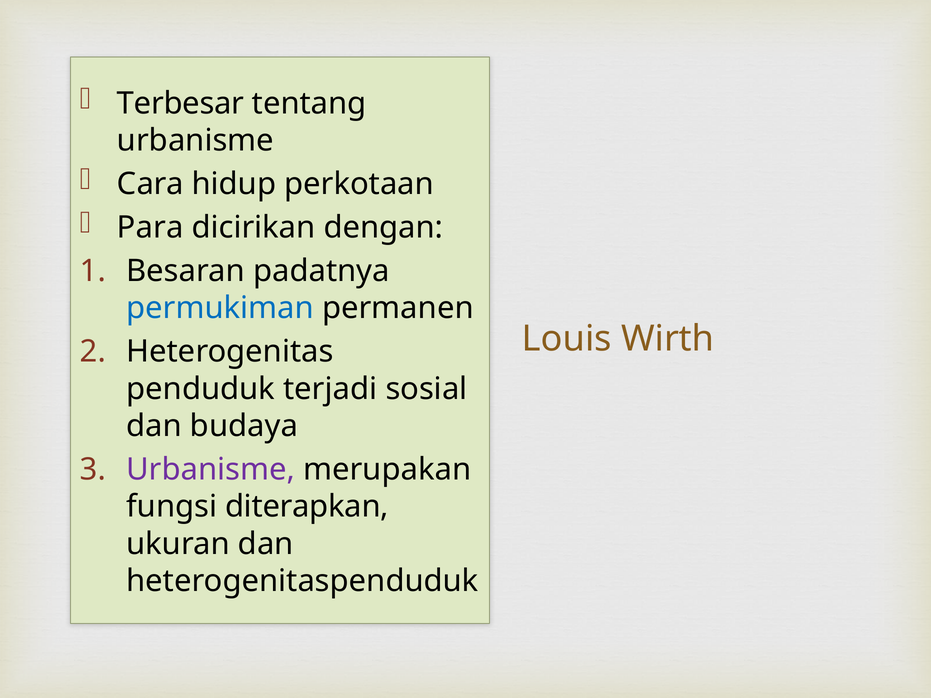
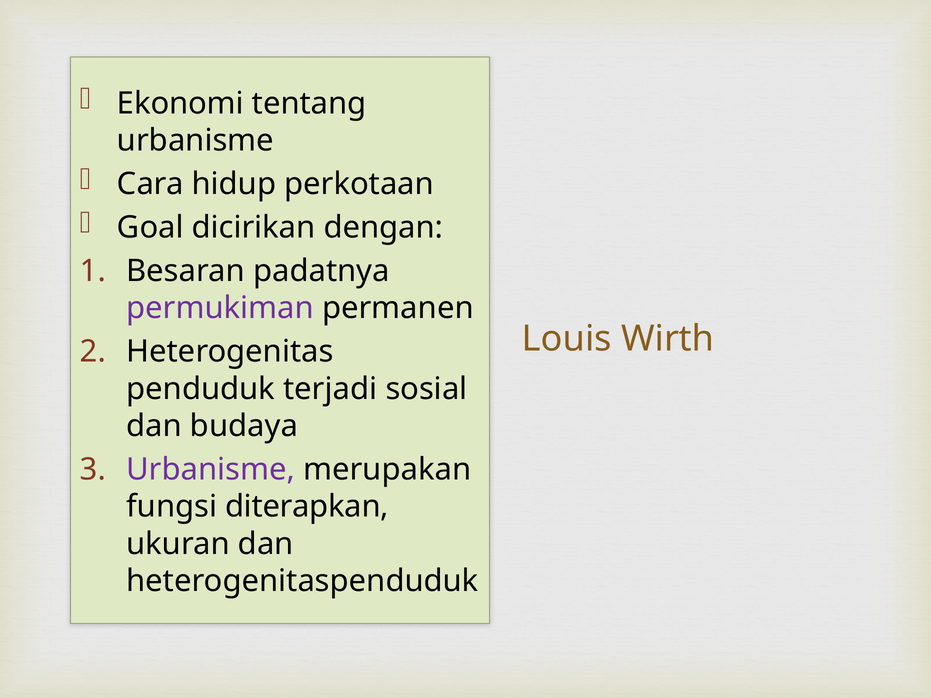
Terbesar: Terbesar -> Ekonomi (180, 104)
Para: Para -> Goal (150, 228)
permukiman colour: blue -> purple (220, 308)
